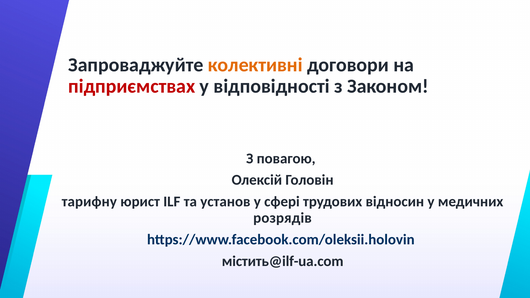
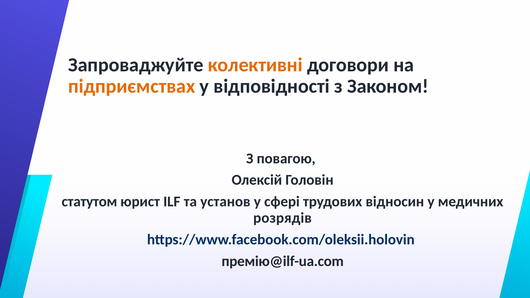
підприємствах colour: red -> orange (132, 86)
тарифну: тарифну -> статутом (89, 202)
містить@ilf-ua.com: містить@ilf-ua.com -> премію@ilf-ua.com (283, 261)
